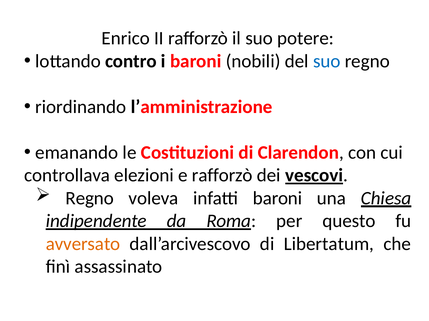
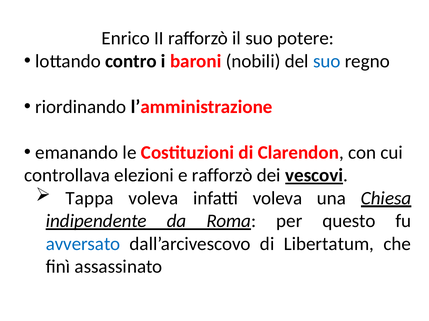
Regno: Regno -> Tappa (90, 199)
infatti baroni: baroni -> voleva (278, 199)
avversato colour: orange -> blue (83, 244)
